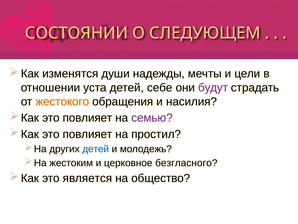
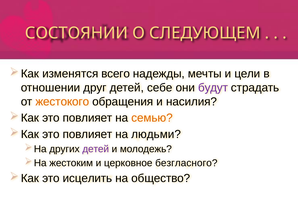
души: души -> всего (116, 74)
уста: уста -> друг (95, 88)
семью colour: purple -> orange (152, 118)
простил: простил -> людьми (156, 134)
детей colour: blue -> purple (96, 149)
является: является -> исцелить (87, 178)
